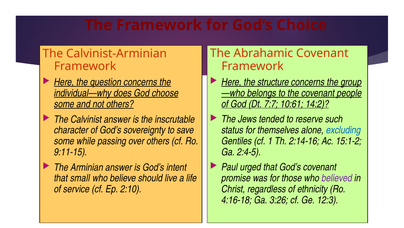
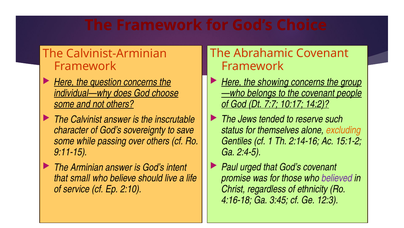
structure: structure -> showing (273, 82)
10:61: 10:61 -> 10:17 (292, 104)
excluding colour: blue -> orange (343, 130)
3:26: 3:26 -> 3:45 (279, 199)
